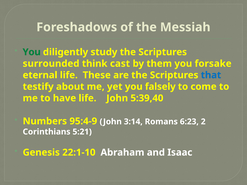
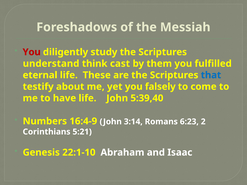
You colour: green -> red (32, 52)
surrounded: surrounded -> understand (51, 64)
forsake: forsake -> fulfilled (213, 64)
95:4-9: 95:4-9 -> 16:4-9 (83, 121)
